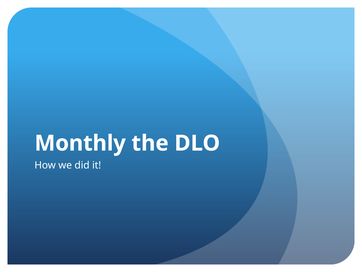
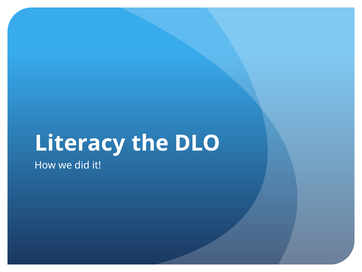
Monthly: Monthly -> Literacy (80, 143)
